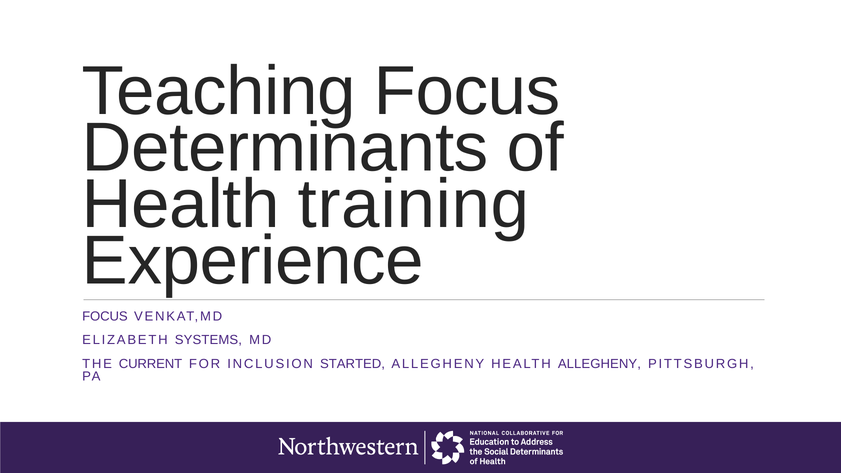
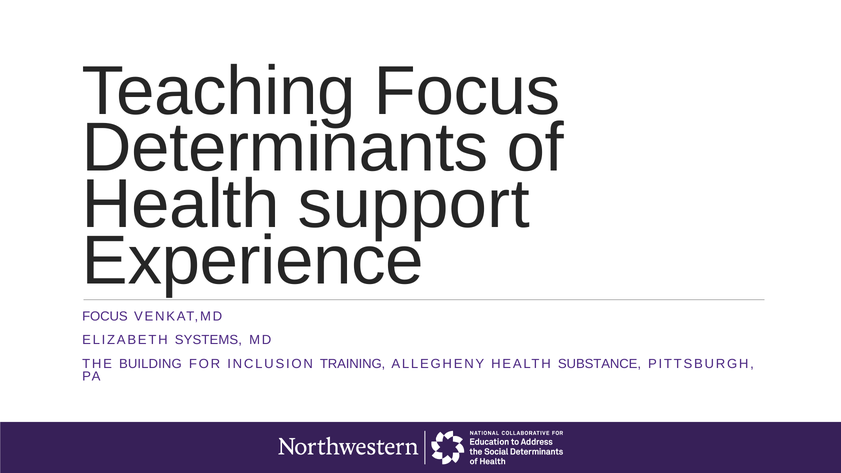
training: training -> support (414, 205)
CURRENT: CURRENT -> BUILDING (150, 364)
STARTED: STARTED -> TRAINING (353, 364)
HEALTH ALLEGHENY: ALLEGHENY -> SUBSTANCE (599, 364)
